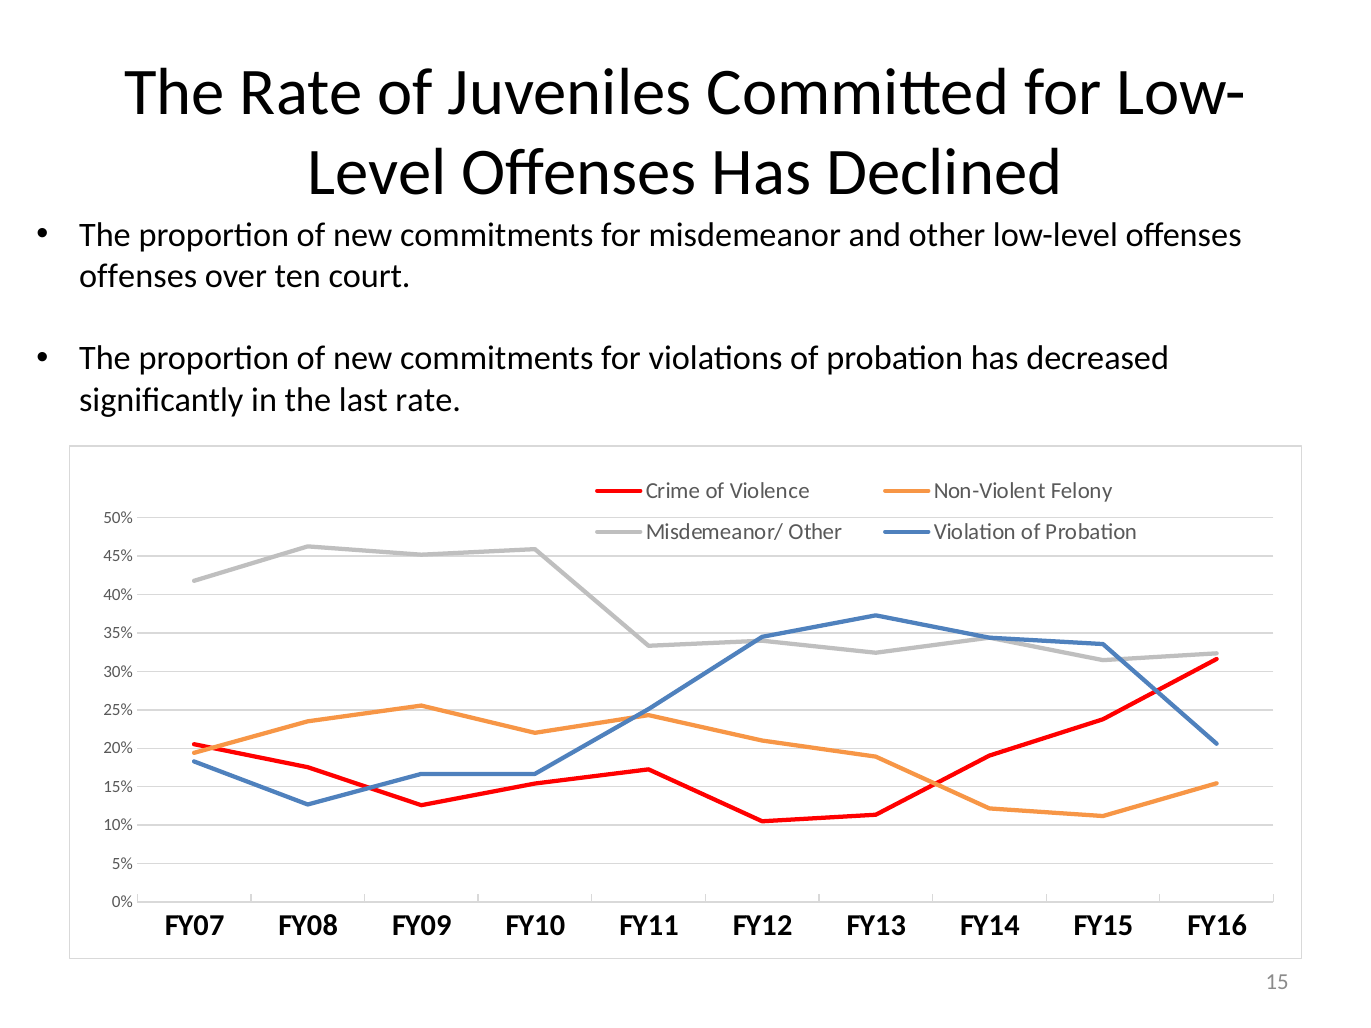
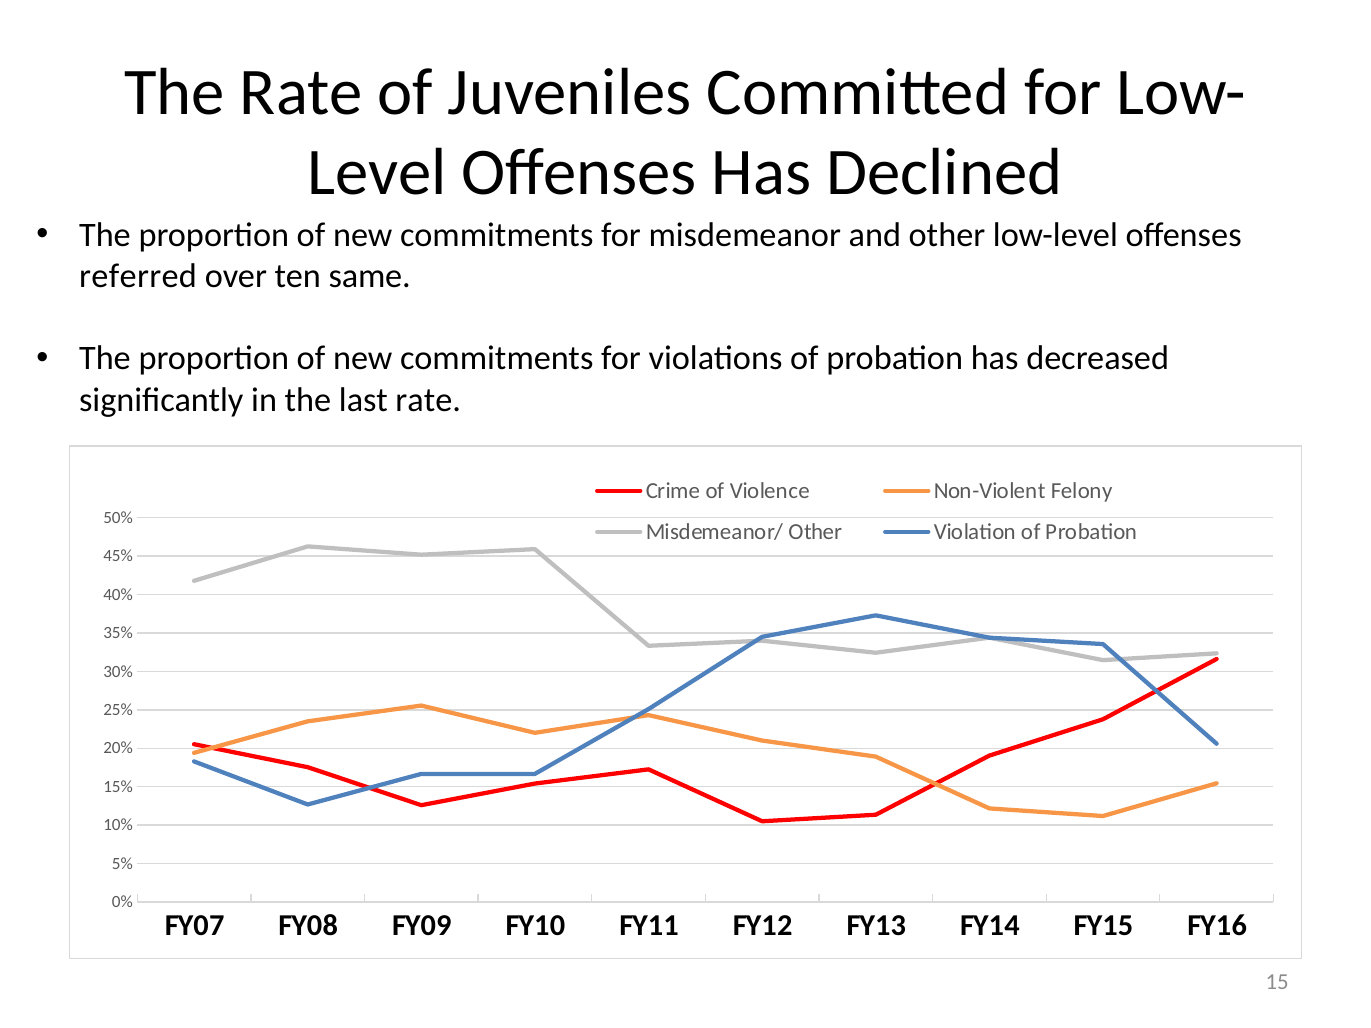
offenses: offenses -> referred (138, 276)
court: court -> same (370, 276)
